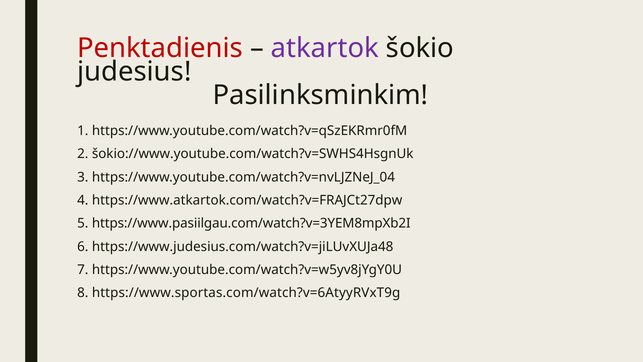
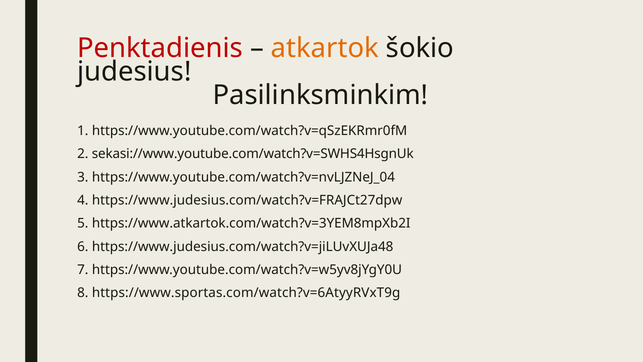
atkartok colour: purple -> orange (325, 48)
šokio://www.youtube.com/watch?v=SWHS4HsgnUk: šokio://www.youtube.com/watch?v=SWHS4HsgnUk -> sekasi://www.youtube.com/watch?v=SWHS4HsgnUk (253, 154)
https://www.atkartok.com/watch?v=FRAJCt27dpw: https://www.atkartok.com/watch?v=FRAJCt27dpw -> https://www.judesius.com/watch?v=FRAJCt27dpw (247, 200)
https://www.pasiilgau.com/watch?v=3YEM8mpXb2I: https://www.pasiilgau.com/watch?v=3YEM8mpXb2I -> https://www.atkartok.com/watch?v=3YEM8mpXb2I (251, 223)
